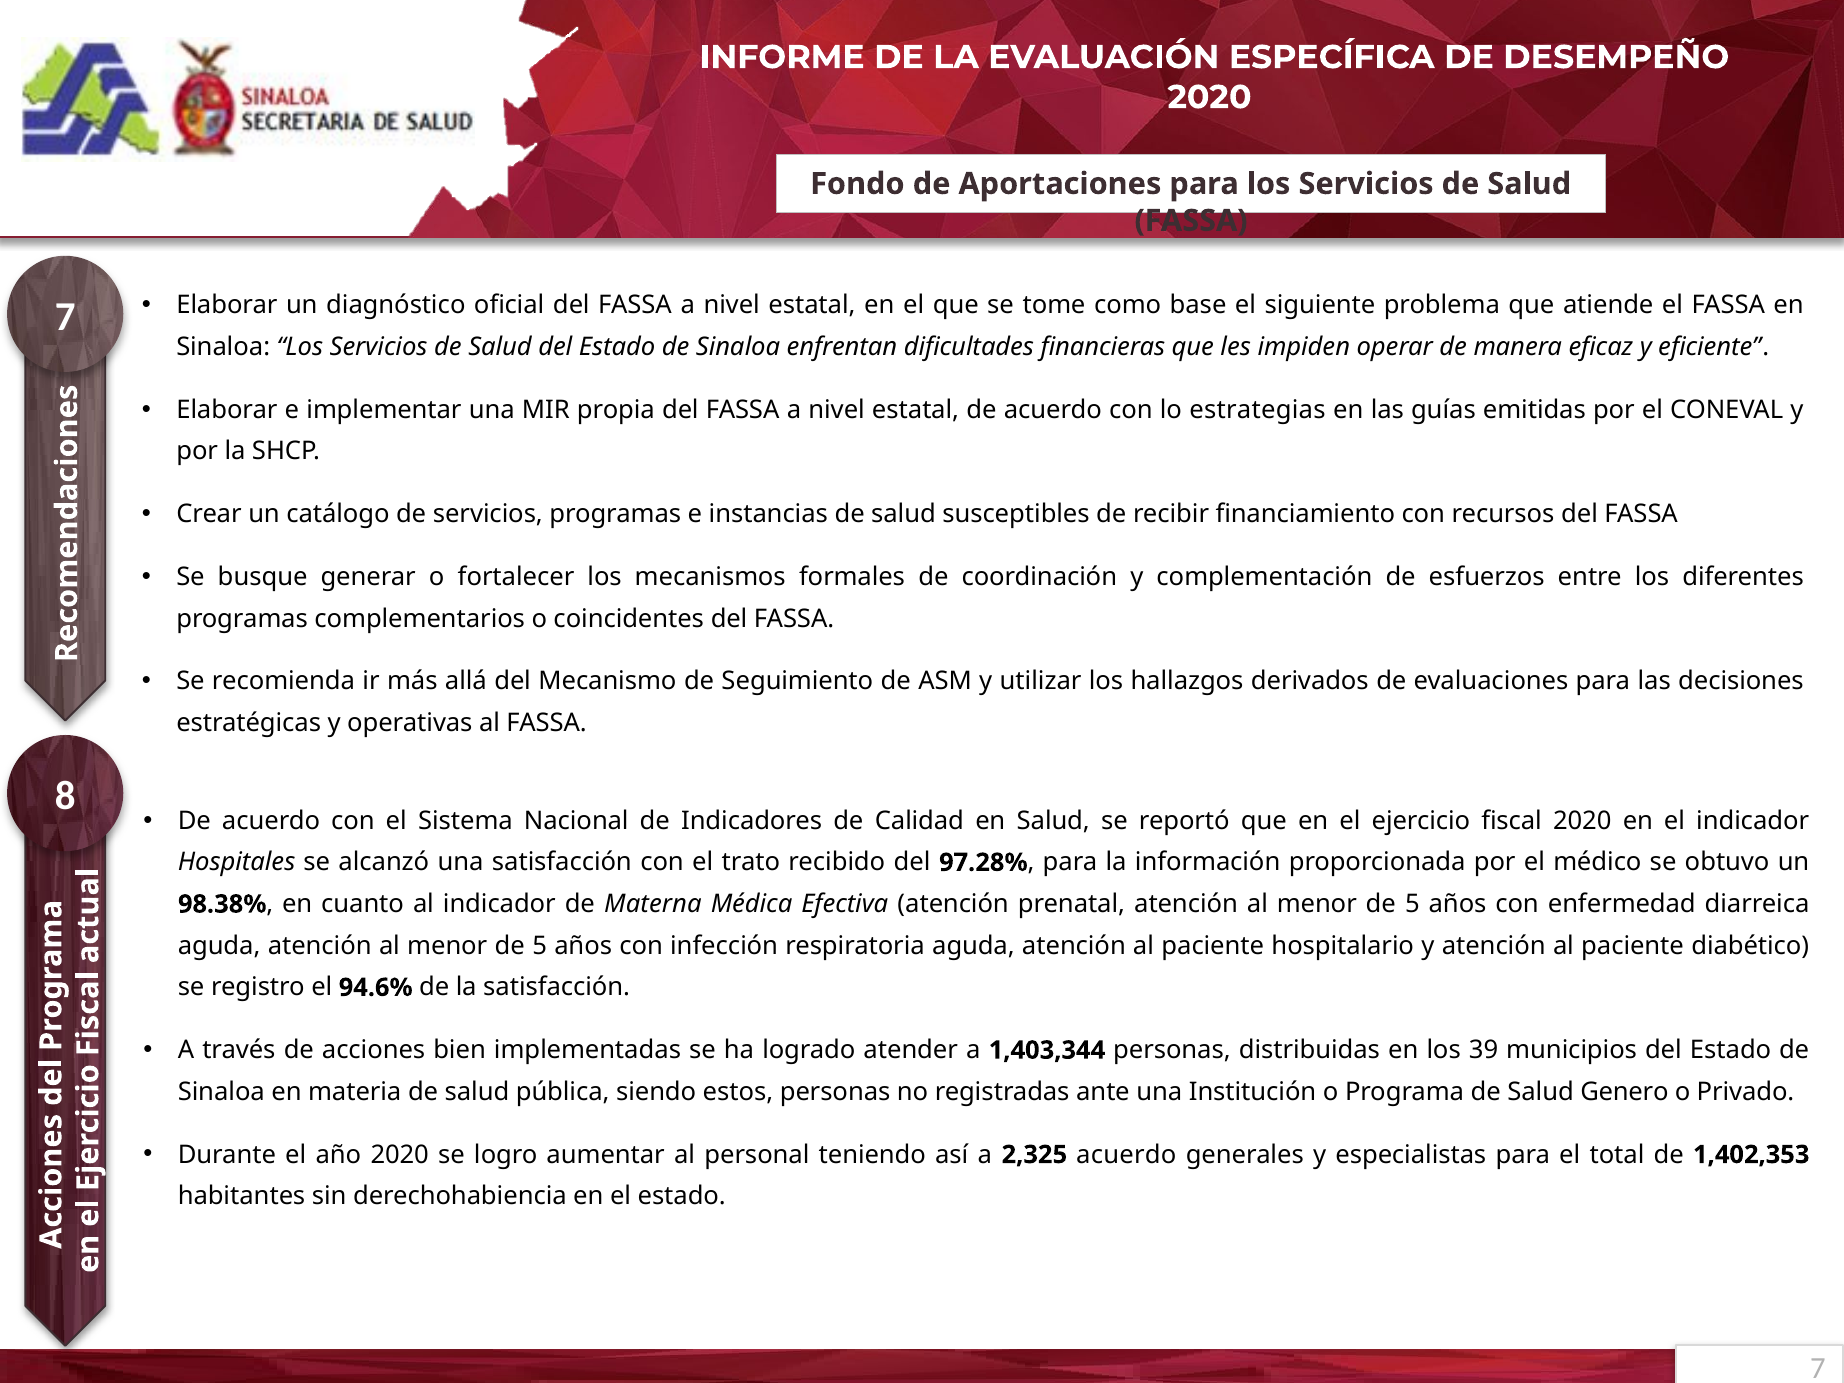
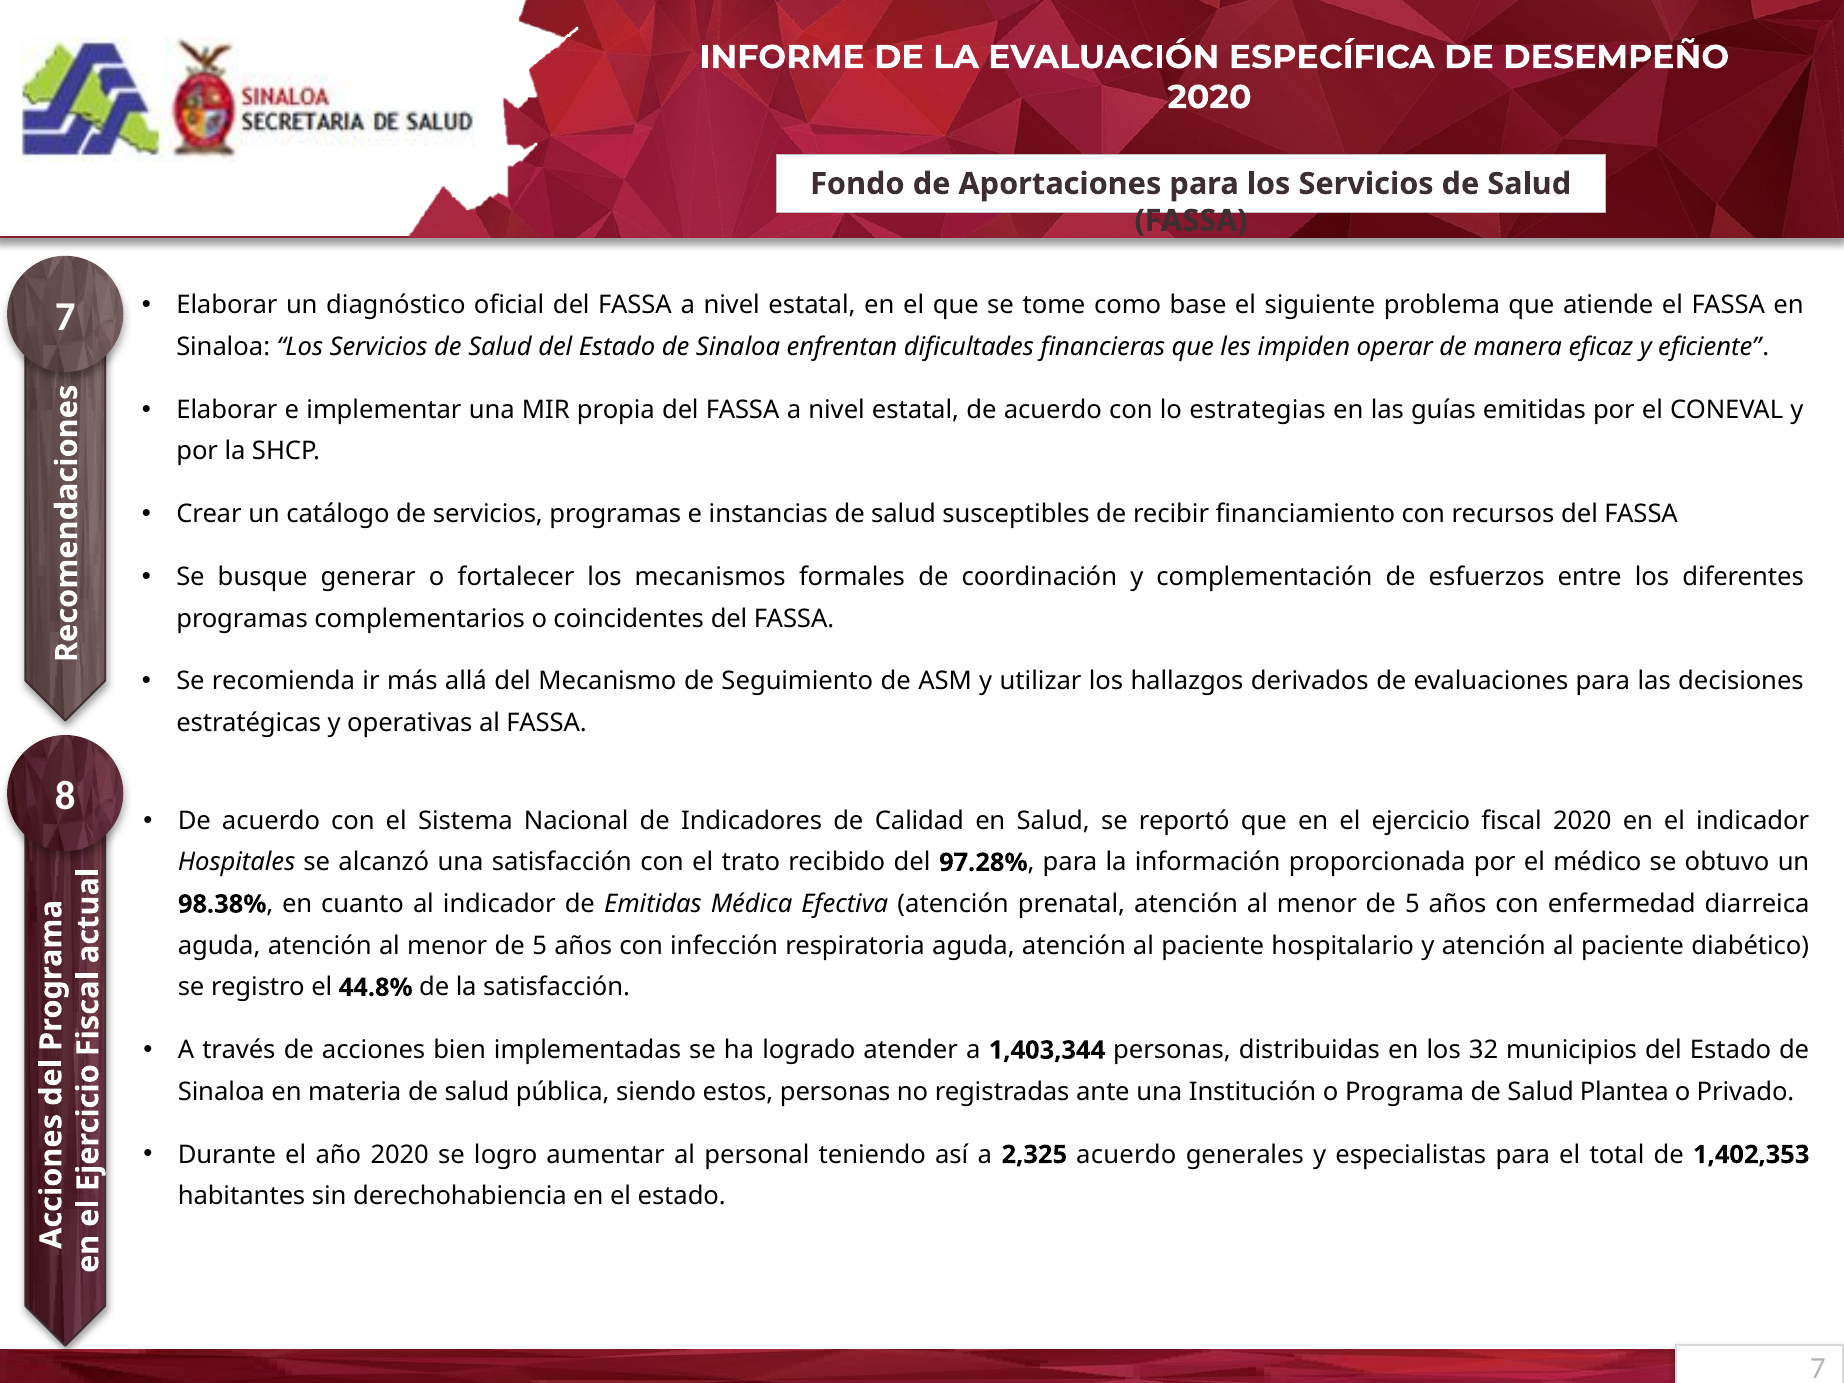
de Materna: Materna -> Emitidas (653, 904)
94.6%: 94.6% -> 44.8% (376, 988)
39: 39 -> 32 (1484, 1050)
Genero: Genero -> Plantea (1624, 1092)
